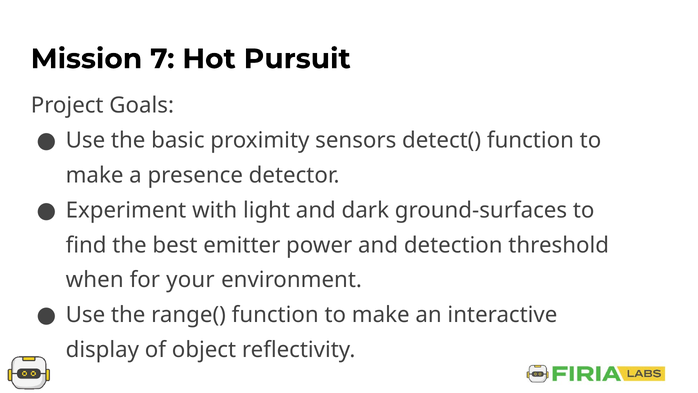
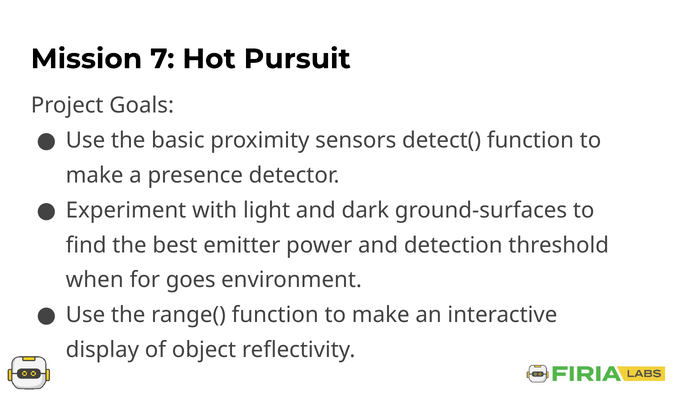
your: your -> goes (191, 280)
